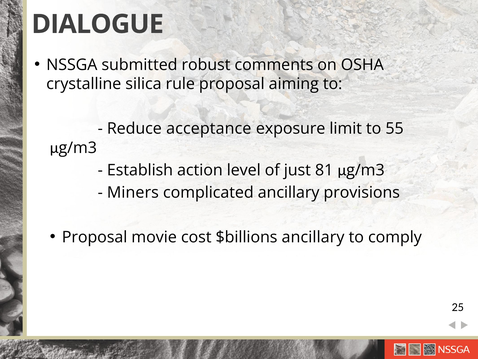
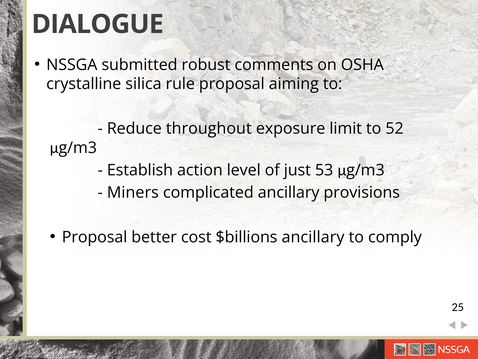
acceptance: acceptance -> throughout (209, 129)
55: 55 -> 52 (395, 129)
81: 81 -> 53 (324, 170)
movie: movie -> better (154, 237)
